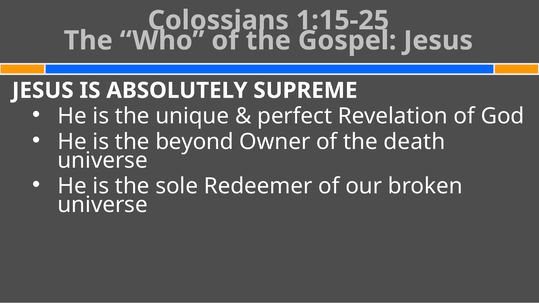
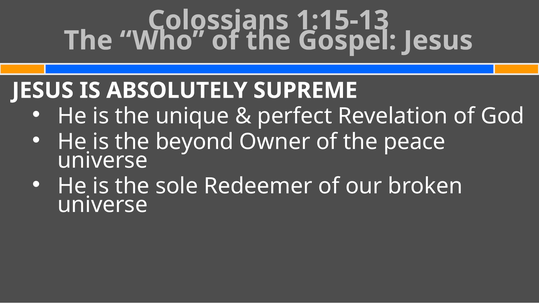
1:15-25: 1:15-25 -> 1:15-13 (342, 20)
death: death -> peace (415, 142)
